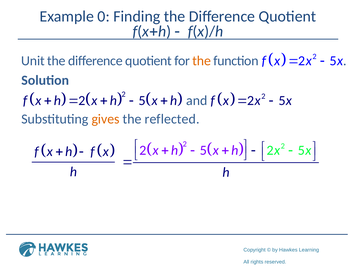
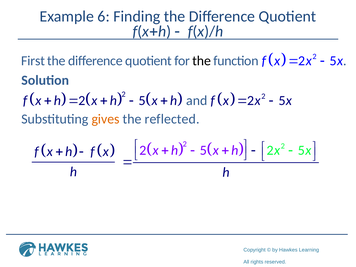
0: 0 -> 6 (104, 17)
Unit: Unit -> First (33, 61)
the colour: orange -> black (202, 61)
